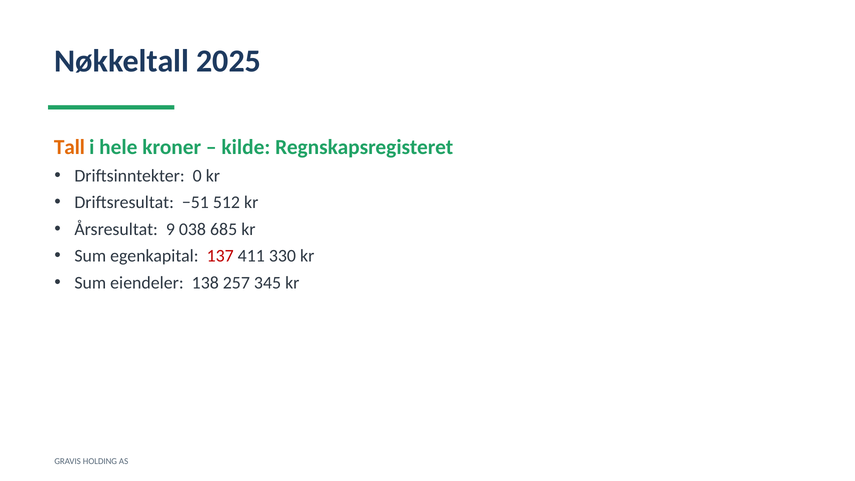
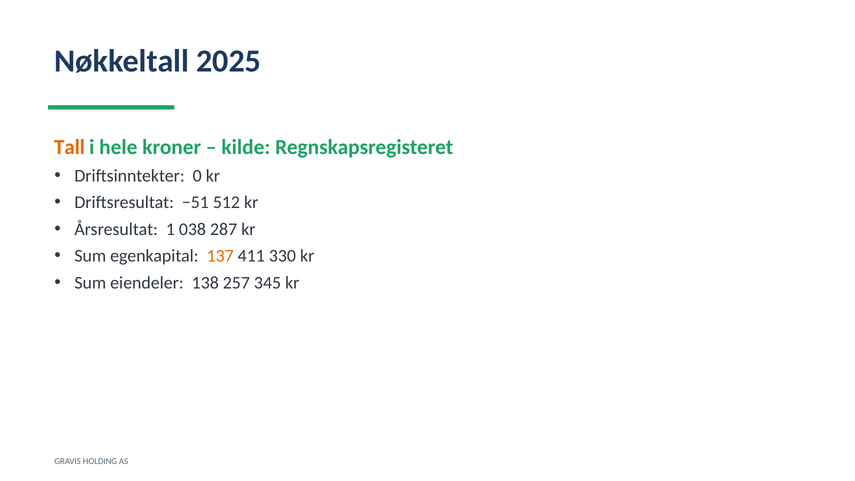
9: 9 -> 1 (170, 229)
685: 685 -> 287 (224, 229)
137 colour: red -> orange (220, 256)
